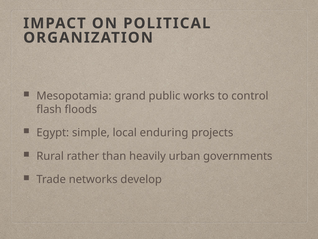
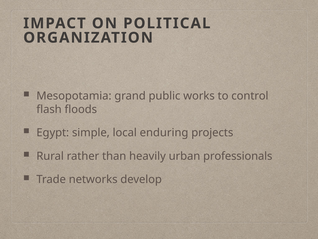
governments: governments -> professionals (238, 156)
